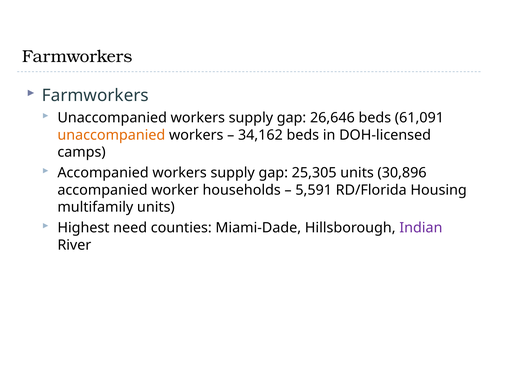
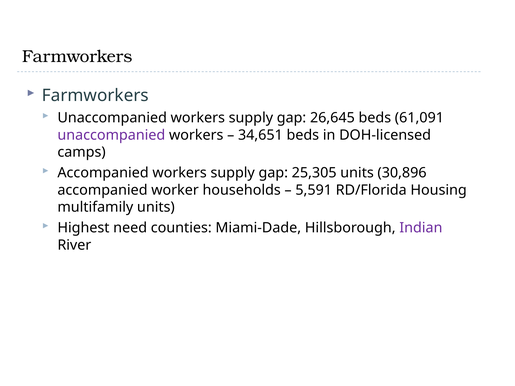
26,646: 26,646 -> 26,645 (332, 118)
unaccompanied colour: orange -> purple (111, 135)
34,162: 34,162 -> 34,651 (260, 135)
